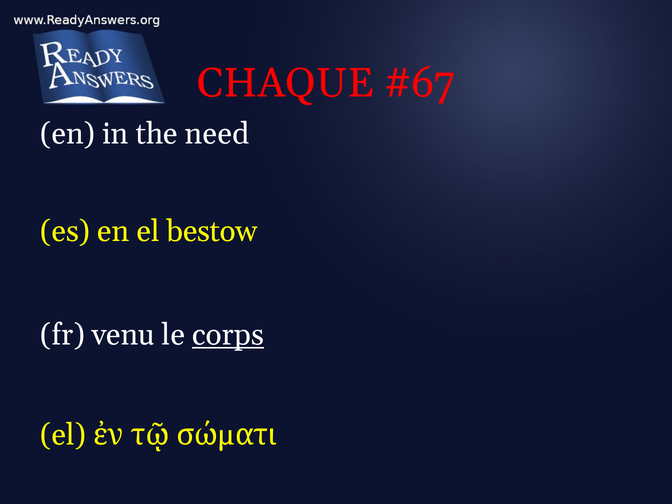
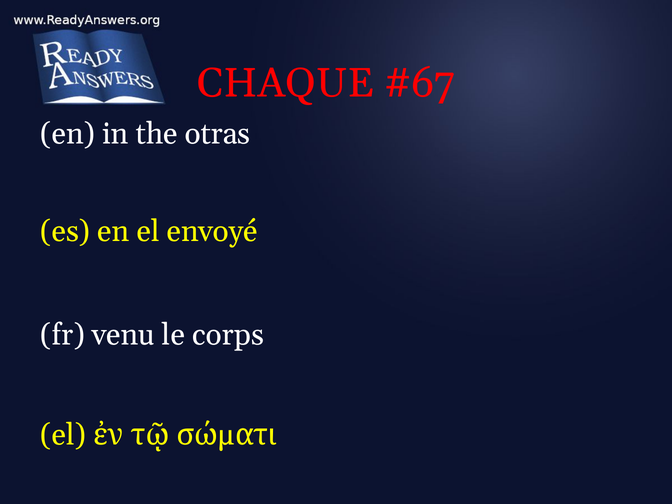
need: need -> otras (217, 134)
bestow: bestow -> envoyé (212, 231)
corps underline: present -> none (228, 335)
